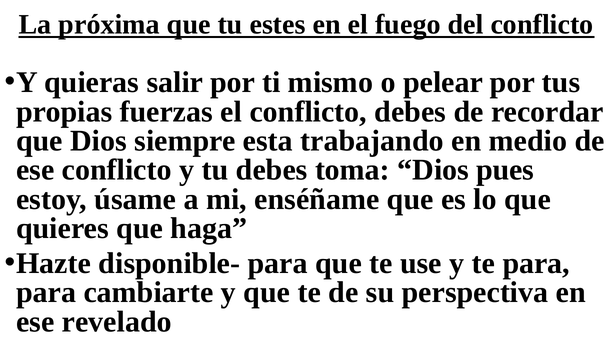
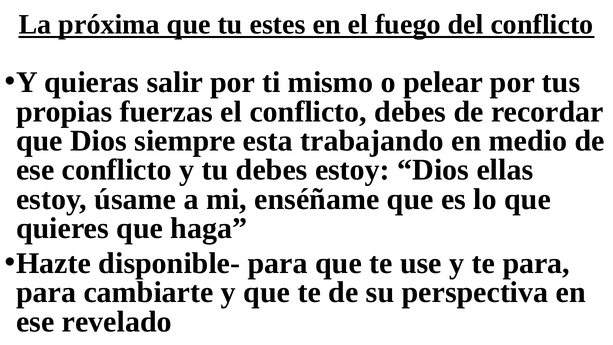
debes toma: toma -> estoy (352, 170)
pues: pues -> ellas (505, 170)
